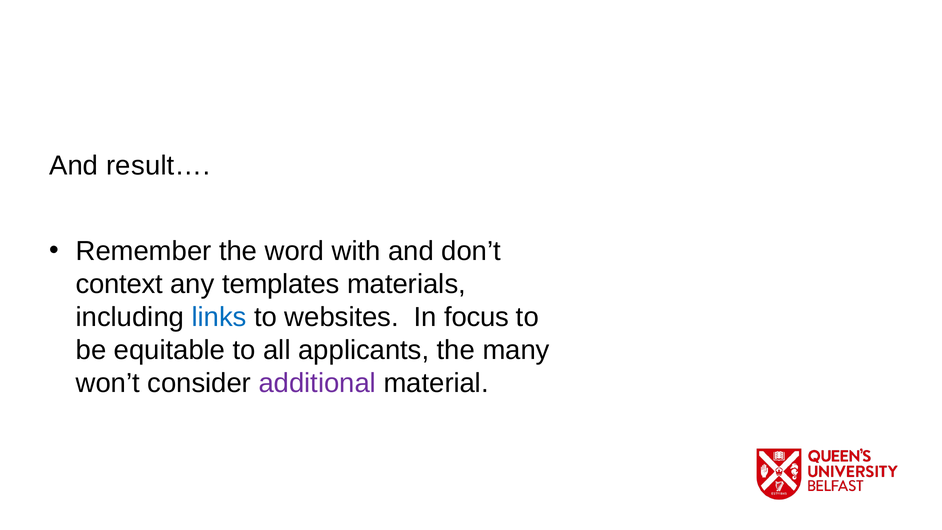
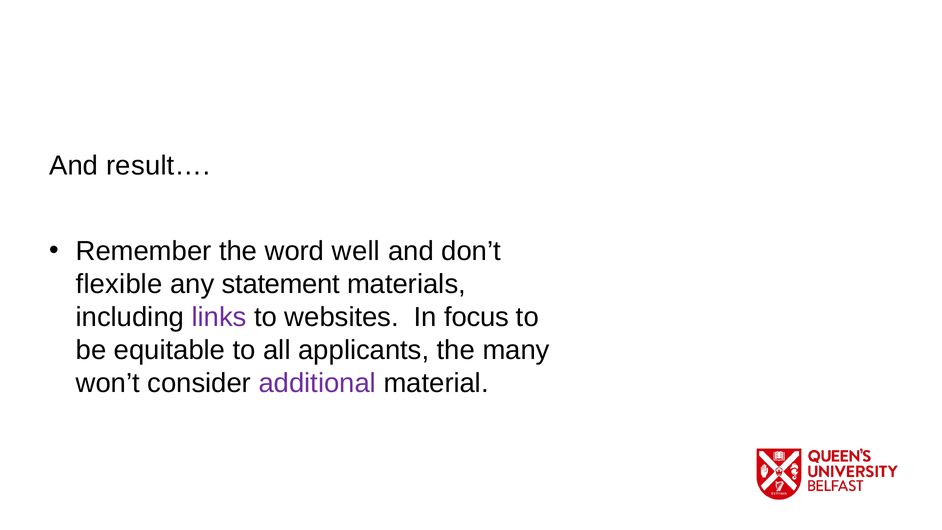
with: with -> well (356, 251)
context: context -> flexible (119, 284)
templates: templates -> statement (281, 284)
links colour: blue -> purple (219, 317)
